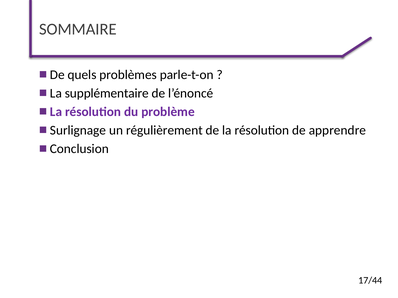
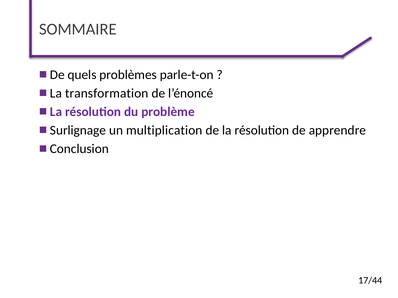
supplémentaire: supplémentaire -> transformation (107, 93)
régulièrement: régulièrement -> multiplication (164, 131)
